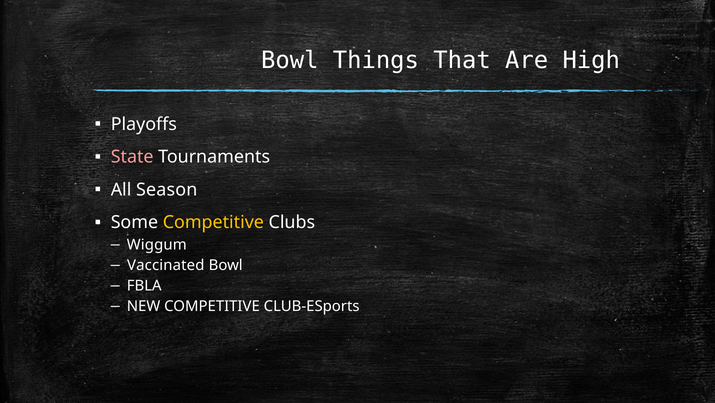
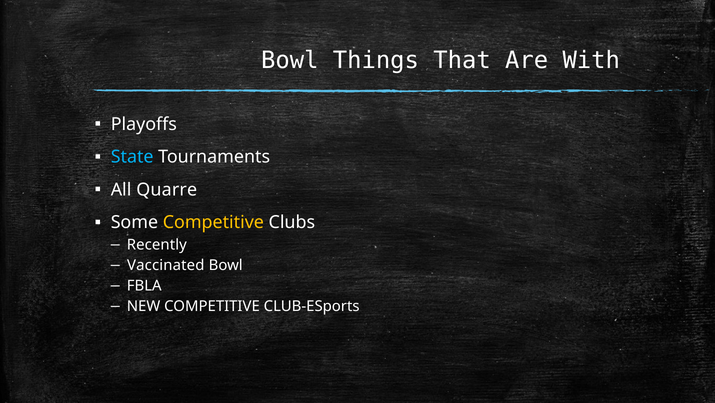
High: High -> With (591, 60)
State colour: pink -> light blue (132, 157)
Season: Season -> Quarre (167, 189)
Wiggum: Wiggum -> Recently (157, 244)
